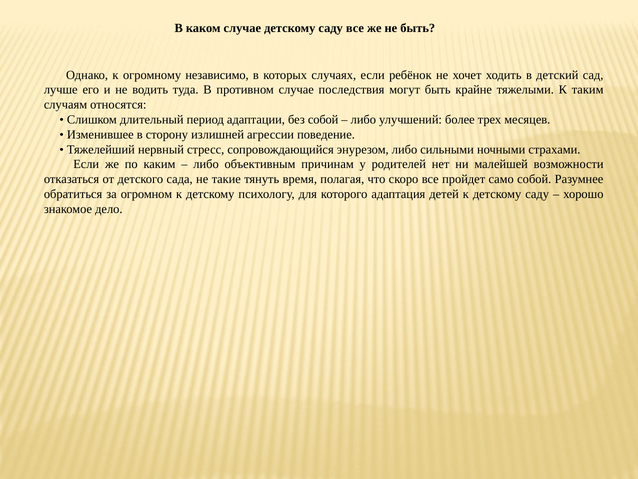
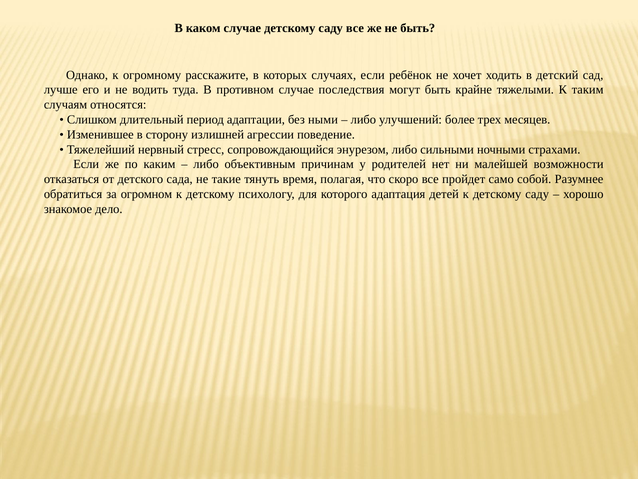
независимо: независимо -> расскажите (217, 75)
без собой: собой -> ными (323, 120)
